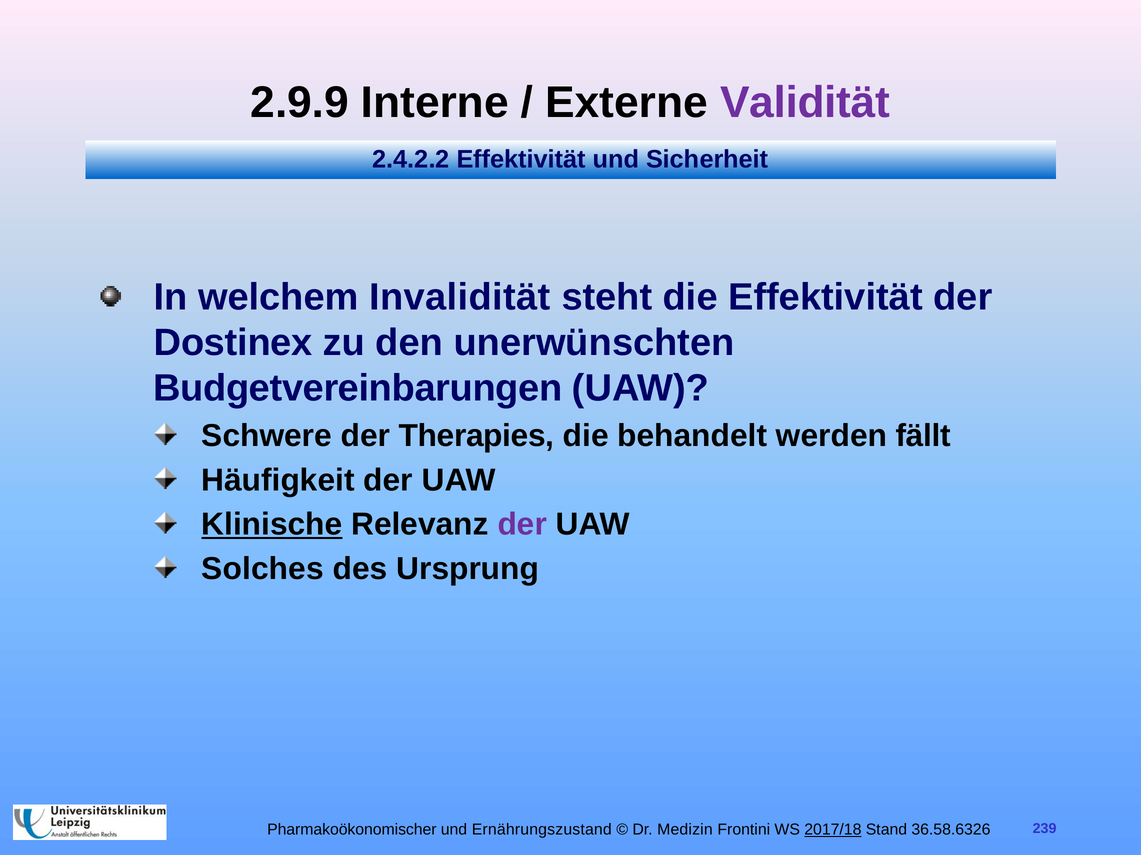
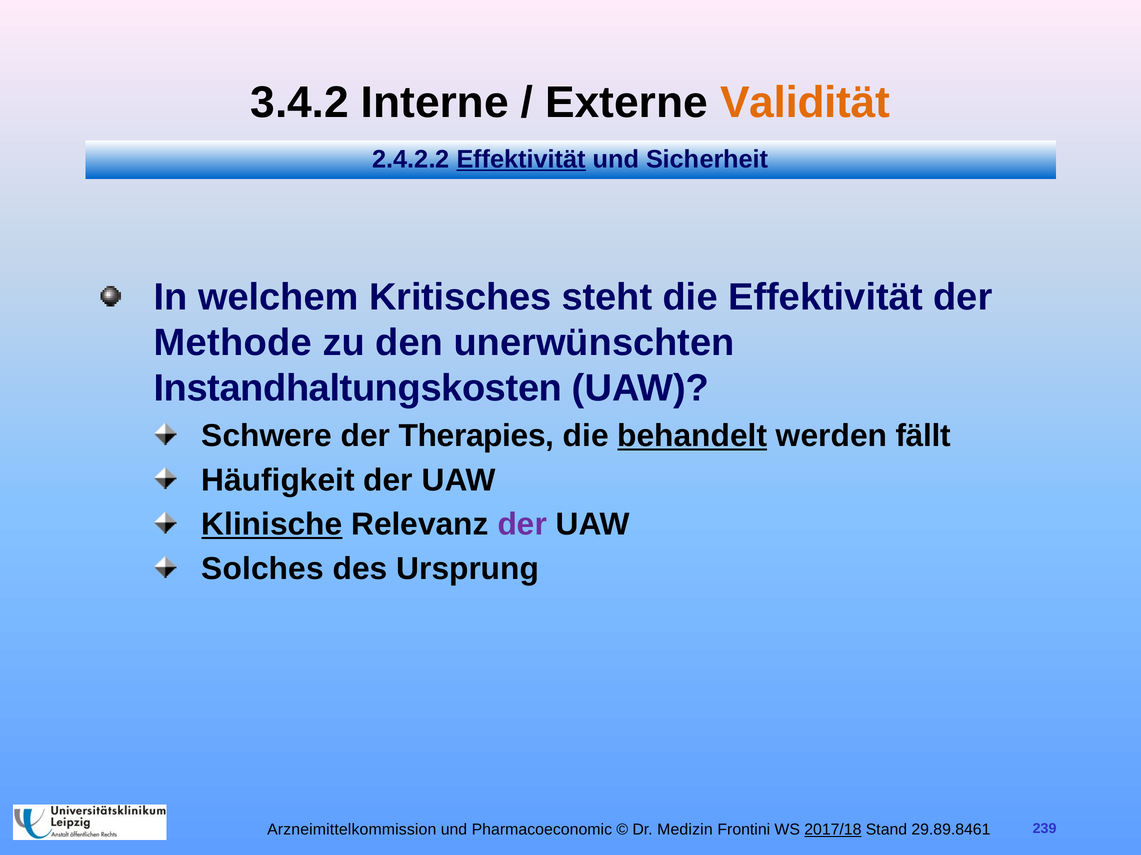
2.9.9: 2.9.9 -> 3.4.2 (300, 103)
Validität colour: purple -> orange (805, 103)
Effektivität underline: none -> present (521, 160)
Invalidität: Invalidität -> Kritisches (460, 297)
Dostinex: Dostinex -> Methode (233, 343)
Budgetvereinbarungen: Budgetvereinbarungen -> Instandhaltungskosten (358, 389)
behandelt underline: none -> present (692, 436)
Pharmakoökonomischer: Pharmakoökonomischer -> Arzneimittelkommission (352, 830)
Ernährungszustand: Ernährungszustand -> Pharmacoeconomic (542, 830)
36.58.6326: 36.58.6326 -> 29.89.8461 (951, 830)
